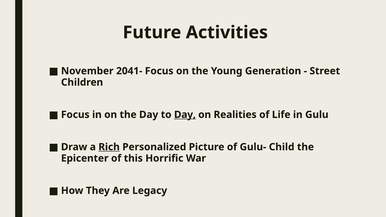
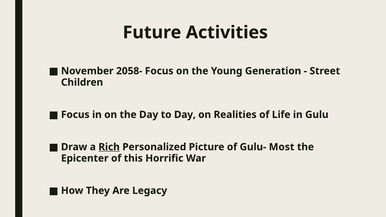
2041-: 2041- -> 2058- (129, 71)
Day underline: present -> none (185, 115)
Child: Child -> Most (282, 147)
